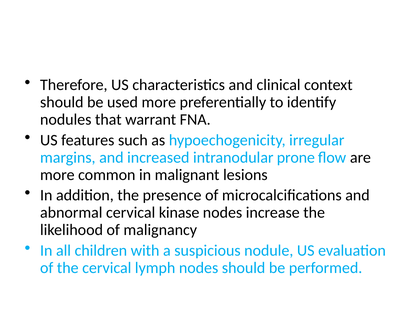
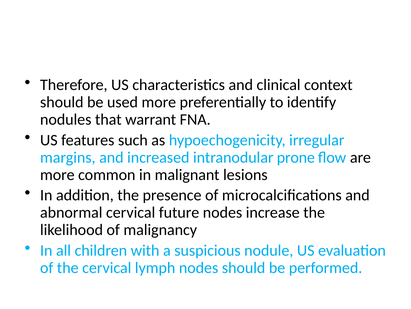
kinase: kinase -> future (179, 212)
